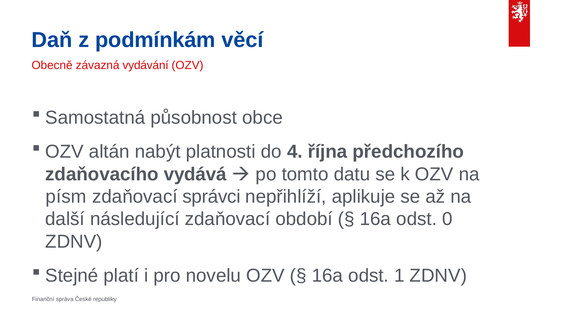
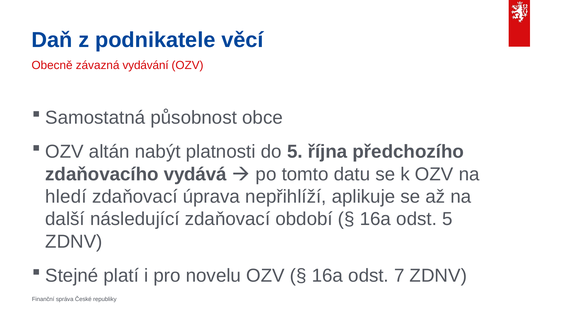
podmínkám: podmínkám -> podnikatele (155, 40)
do 4: 4 -> 5 (295, 152)
písm: písm -> hledí (66, 197)
správci: správci -> úprava (211, 197)
odst 0: 0 -> 5 (447, 219)
1: 1 -> 7 (399, 276)
